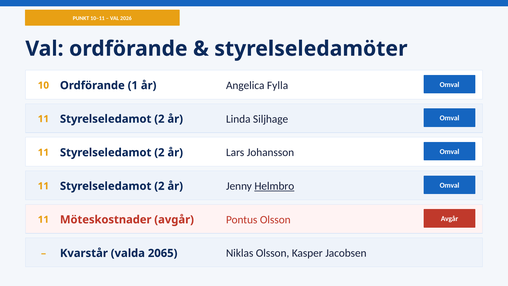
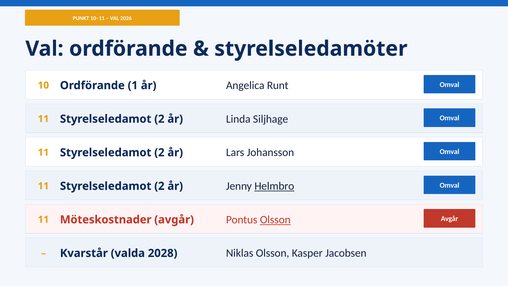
Fylla: Fylla -> Runt (278, 85)
Olsson underline: none -> present (275, 219)
2065: 2065 -> 2028 (163, 253)
